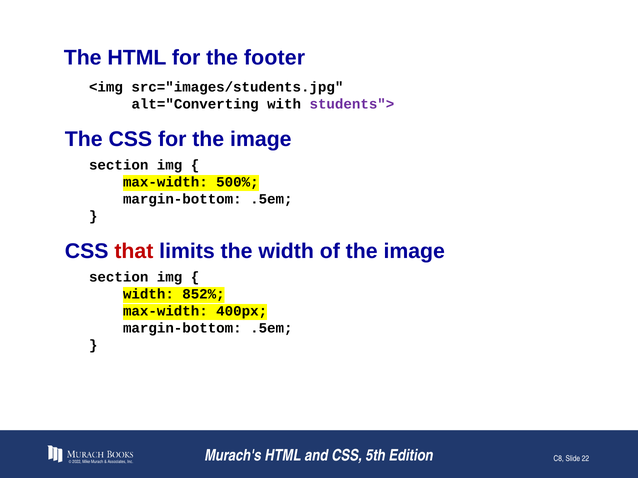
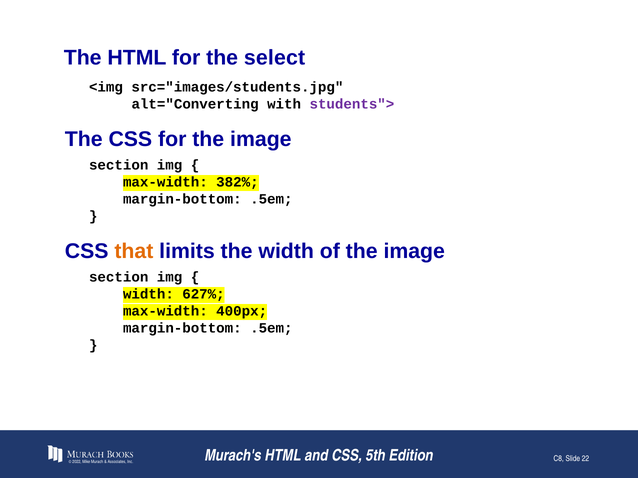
footer: footer -> select (275, 58)
500%: 500% -> 382% (237, 182)
that colour: red -> orange (134, 251)
852%: 852% -> 627% (203, 294)
